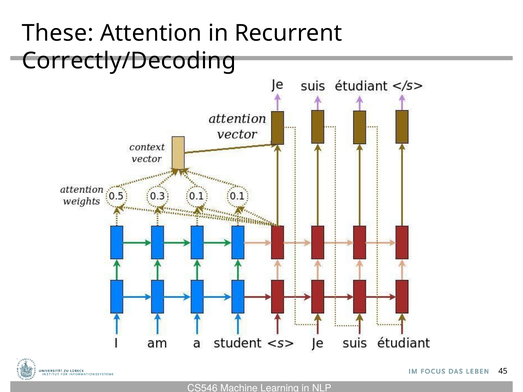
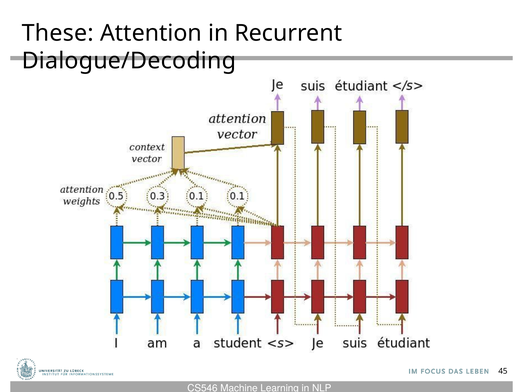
Correctly/Decoding: Correctly/Decoding -> Dialogue/Decoding (129, 61)
